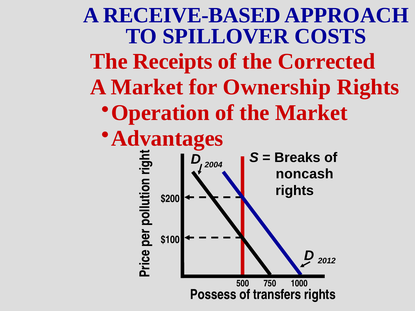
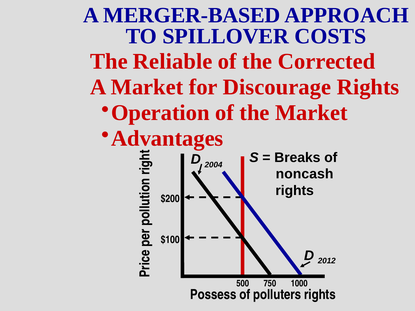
RECEIVE-BASED: RECEIVE-BASED -> MERGER-BASED (192, 15)
Receipts: Receipts -> Reliable (173, 62)
Ownership: Ownership -> Discourage (277, 87)
transfers: transfers -> polluters (277, 295)
